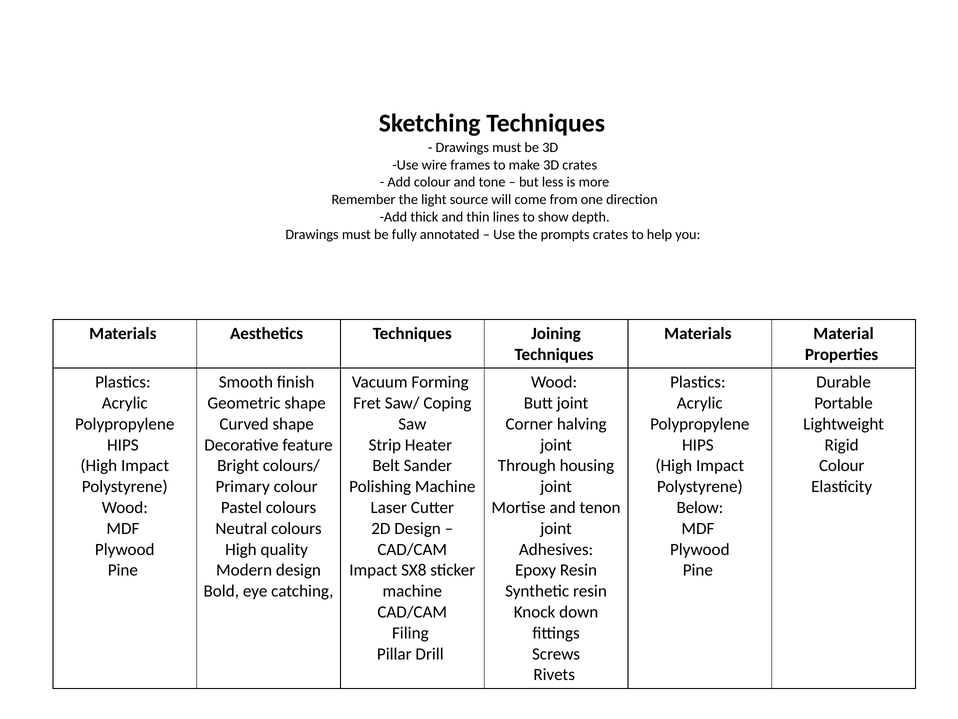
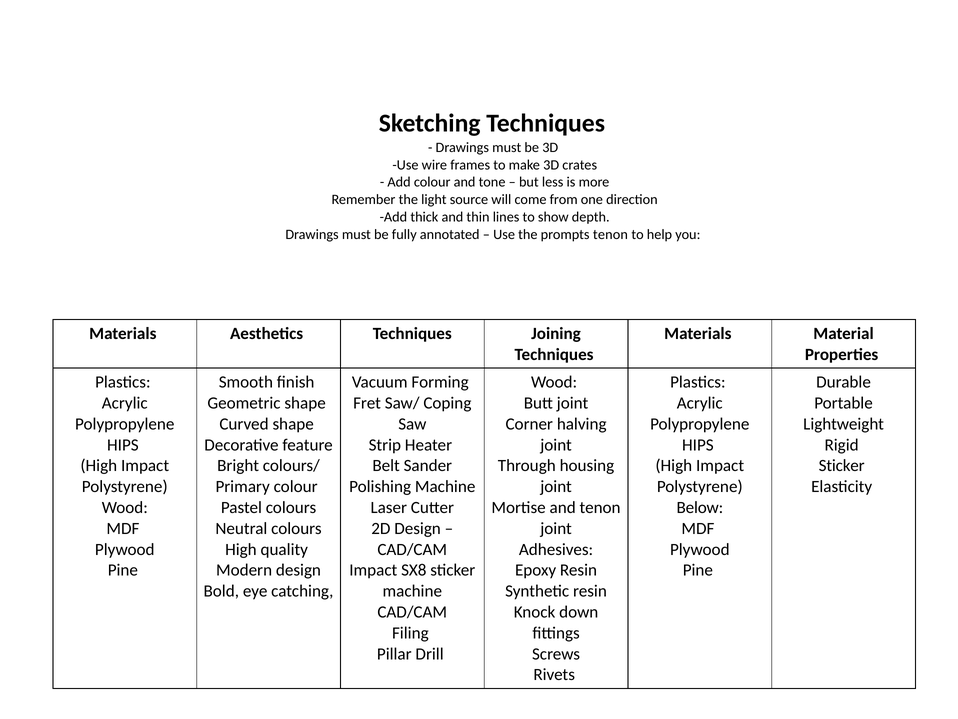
prompts crates: crates -> tenon (610, 235)
Colour: Colour -> Sticker (842, 465)
